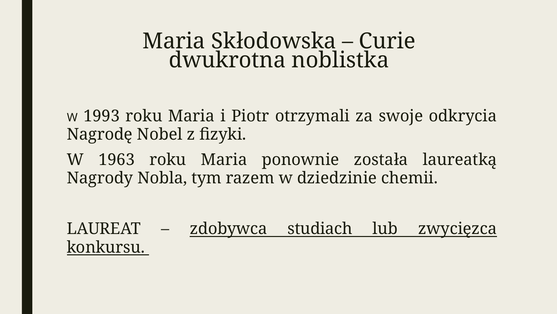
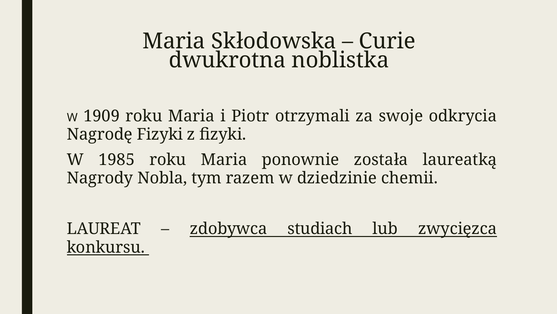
1993: 1993 -> 1909 (102, 116)
Nagrodę Nobel: Nobel -> Fizyki (160, 134)
1963: 1963 -> 1985 (117, 159)
